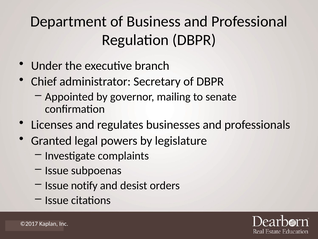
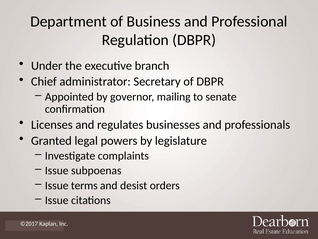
notify: notify -> terms (84, 185)
